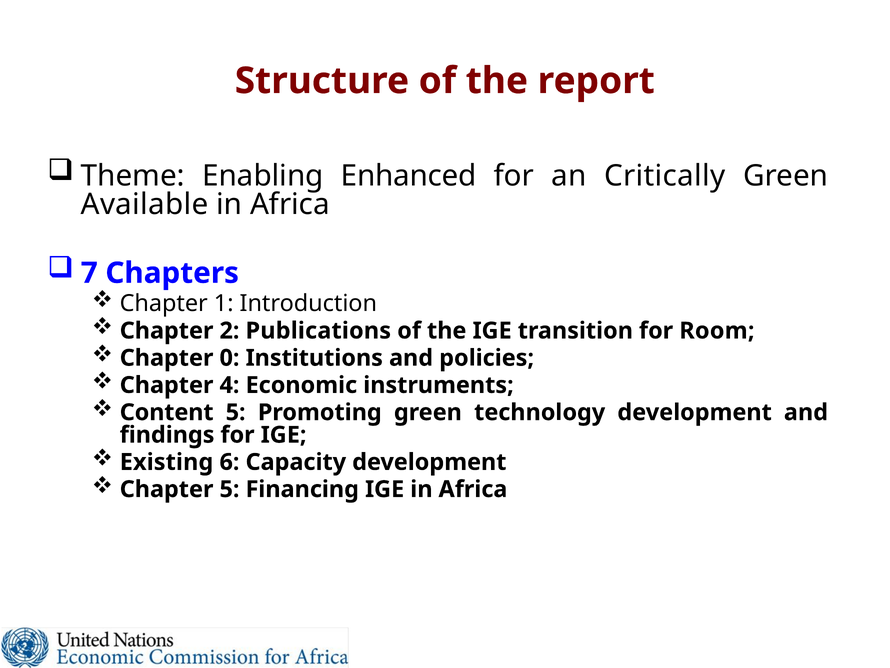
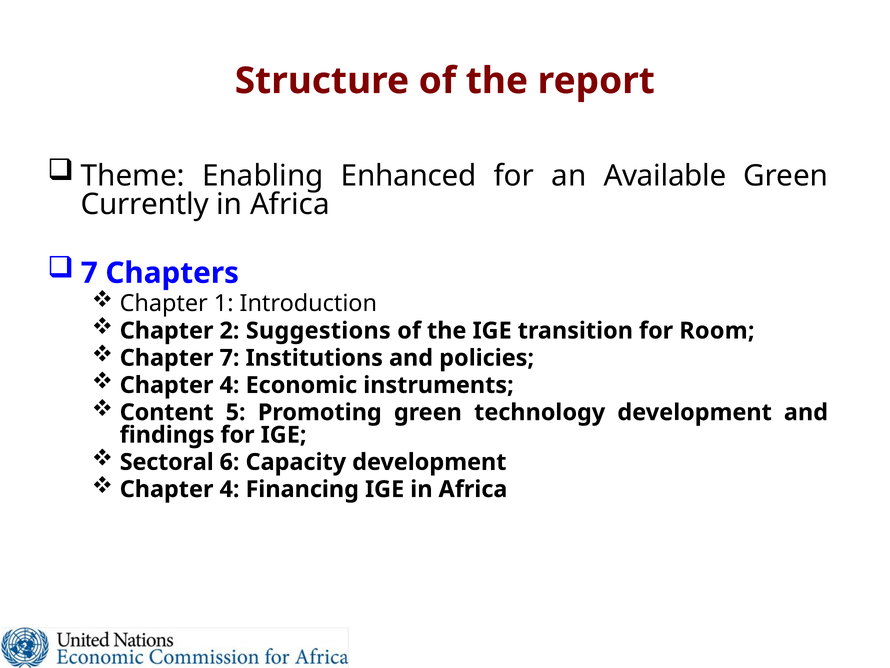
Critically: Critically -> Available (665, 176)
Available: Available -> Currently (145, 204)
Publications: Publications -> Suggestions (318, 331)
Chapter 0: 0 -> 7 (229, 358)
Existing: Existing -> Sectoral (167, 462)
5: 5 -> 4 (229, 489)
